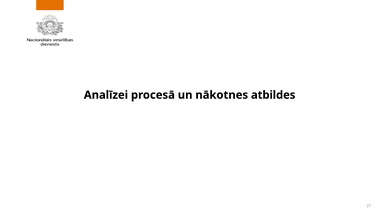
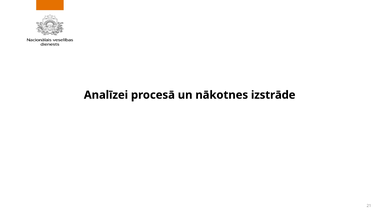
atbildes: atbildes -> izstrāde (273, 95)
